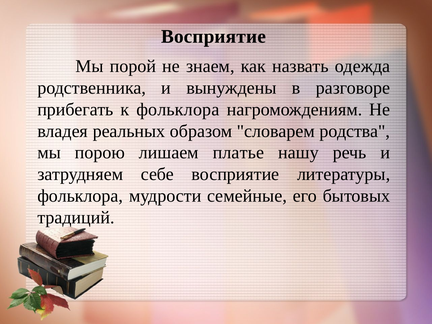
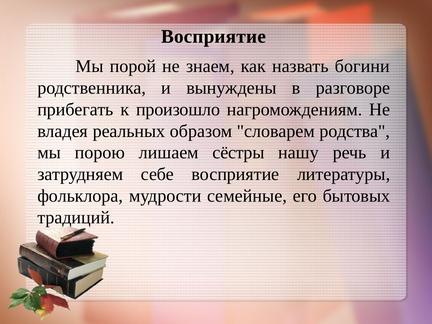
одежда: одежда -> богини (362, 66)
к фольклора: фольклора -> произошло (178, 110)
платье: платье -> сёстры (239, 153)
